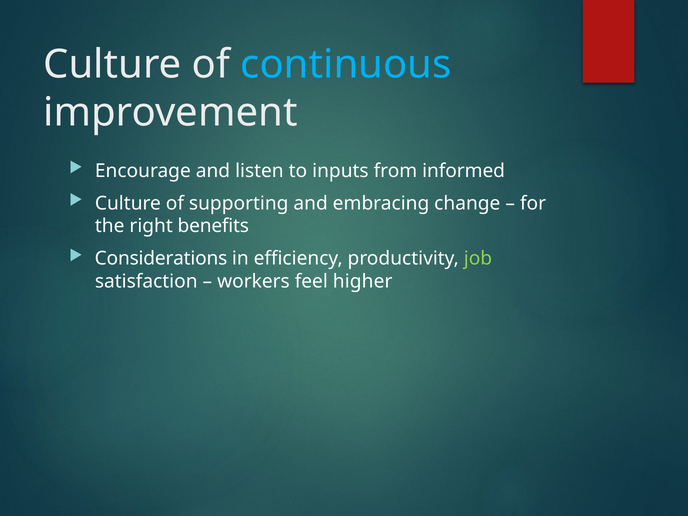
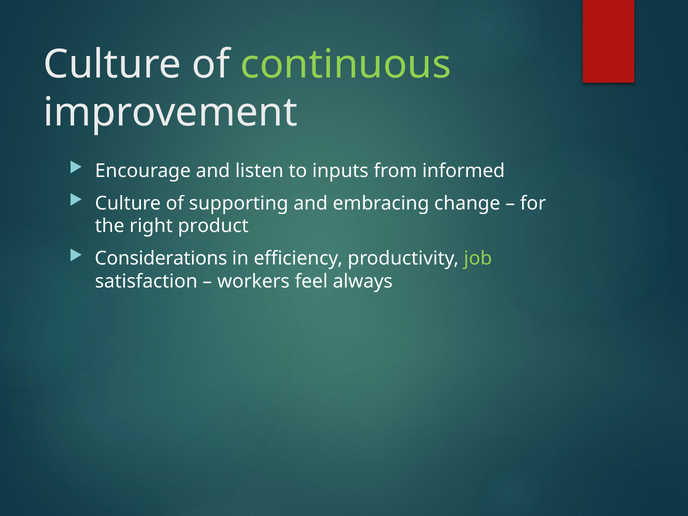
continuous colour: light blue -> light green (346, 64)
benefits: benefits -> product (213, 226)
higher: higher -> always (363, 282)
